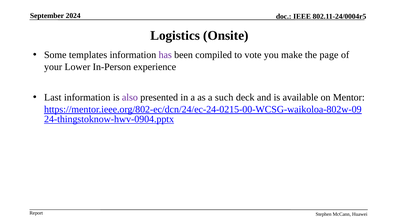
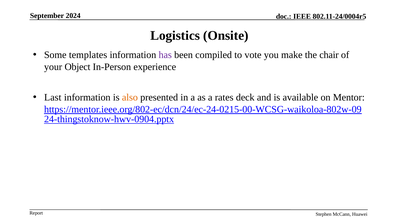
page: page -> chair (329, 55)
Lower: Lower -> Object (77, 67)
also colour: purple -> orange (130, 97)
such: such -> rates (224, 97)
